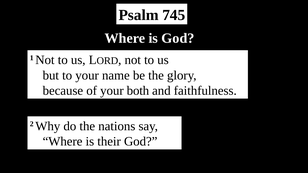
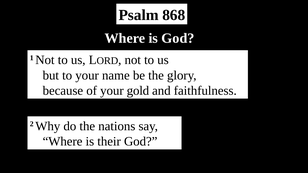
745: 745 -> 868 (174, 15)
both: both -> gold (138, 91)
